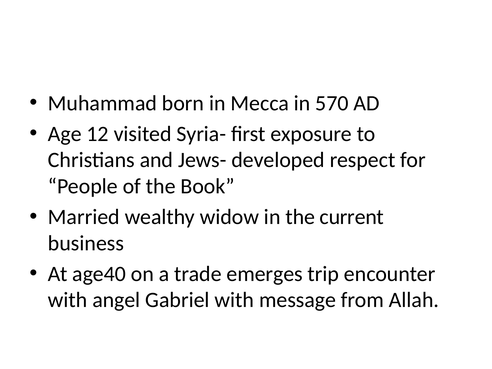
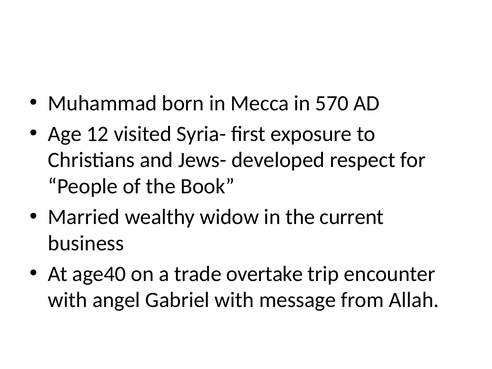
emerges: emerges -> overtake (265, 274)
